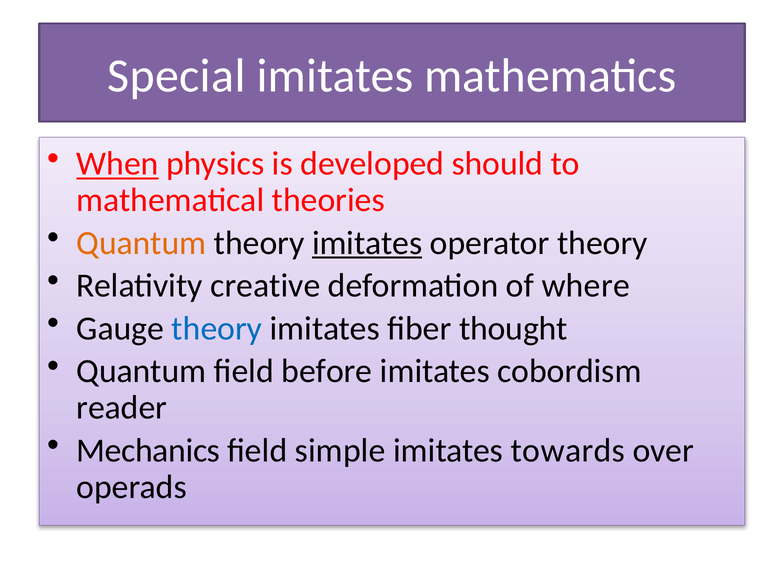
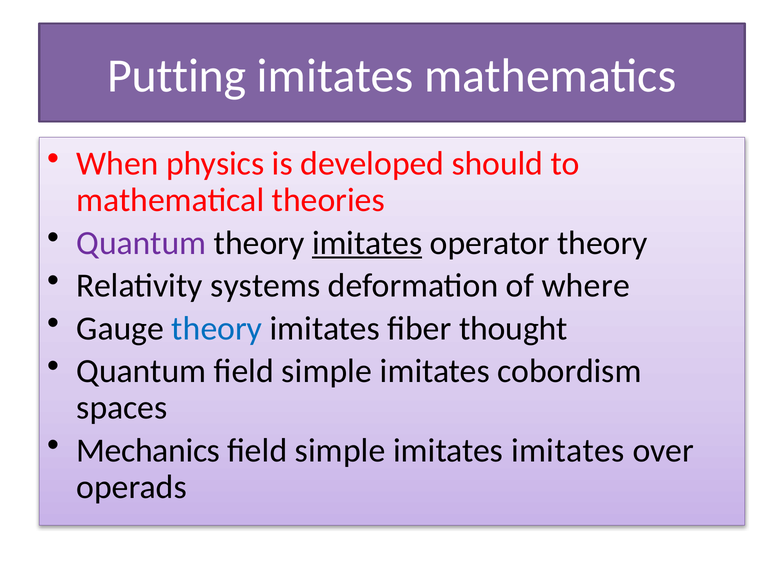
Special: Special -> Putting (177, 76)
When underline: present -> none (118, 164)
Quantum colour: orange -> purple (141, 243)
creative: creative -> systems (265, 286)
Quantum field before: before -> simple (327, 371)
reader: reader -> spaces (122, 408)
imitates towards: towards -> imitates (568, 450)
